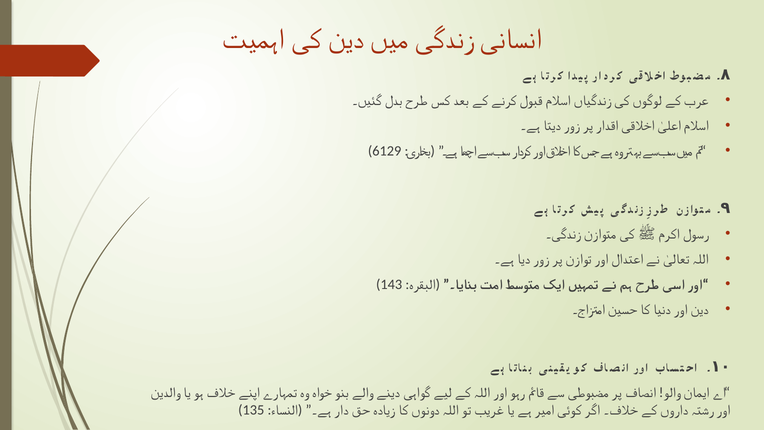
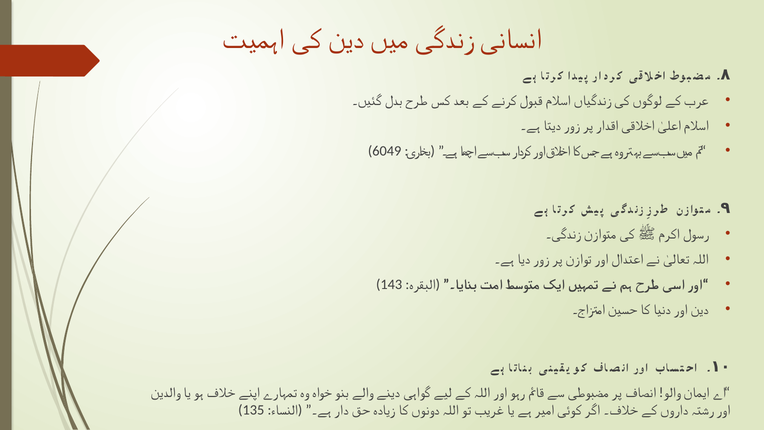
6129: 6129 -> 6049 (387, 151)
